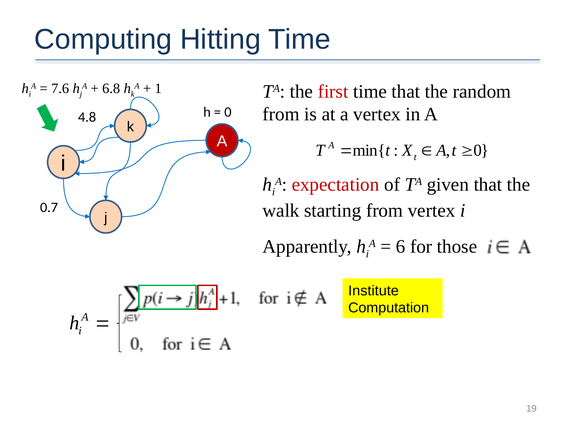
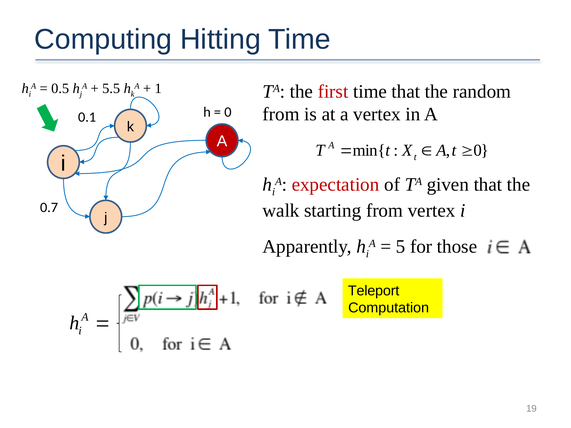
7.6: 7.6 -> 0.5 (60, 88)
6.8: 6.8 -> 5.5 (111, 88)
4.8: 4.8 -> 0.1 (87, 117)
6: 6 -> 5 (401, 247)
Institute: Institute -> Teleport (374, 291)
